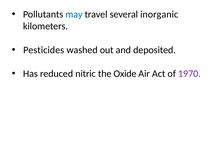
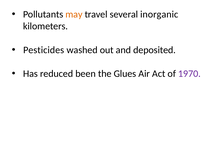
may colour: blue -> orange (74, 14)
nitric: nitric -> been (86, 74)
Oxide: Oxide -> Glues (125, 74)
